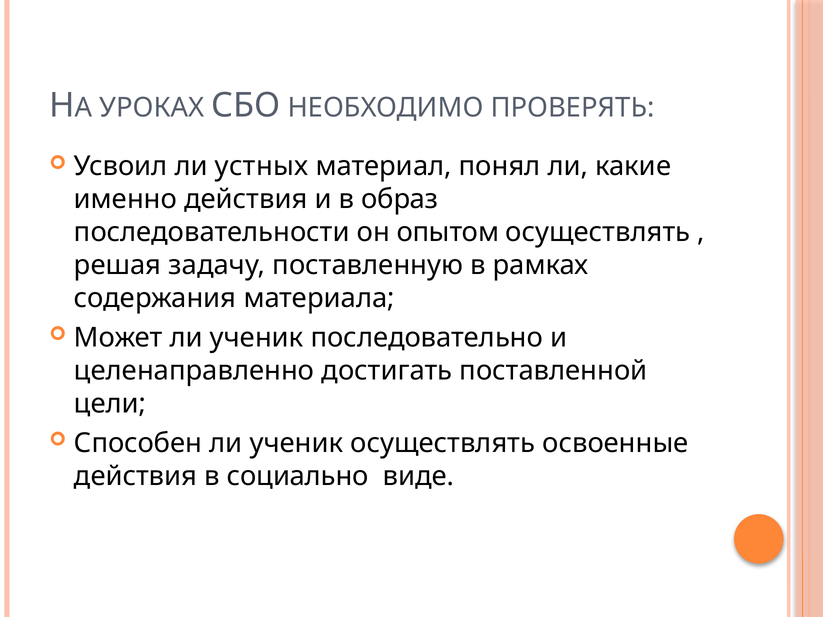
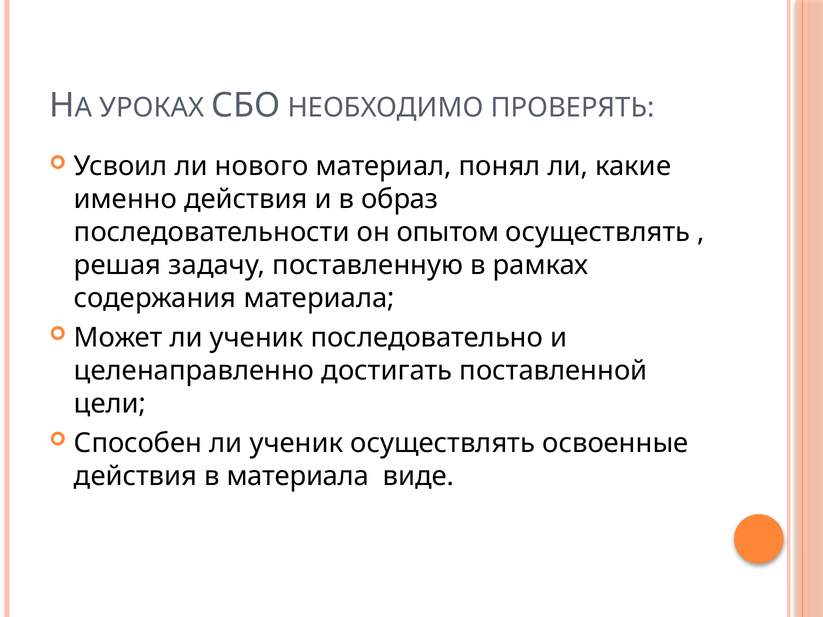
устных: устных -> нового (262, 166)
в социально: социально -> материала (298, 476)
